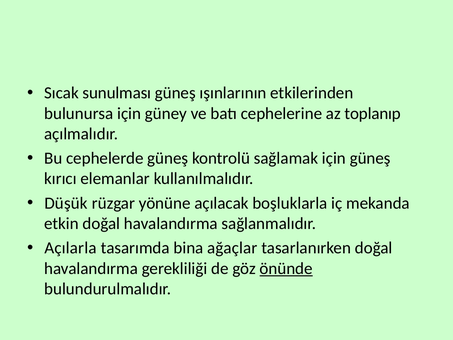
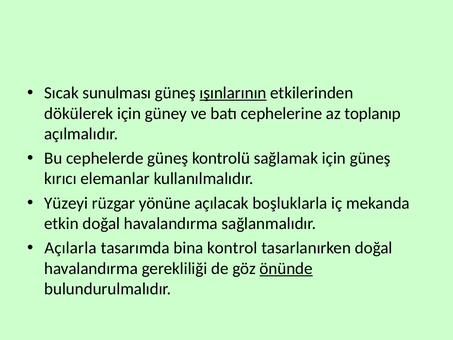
ışınlarının underline: none -> present (233, 93)
bulunursa: bulunursa -> dökülerek (79, 113)
Düşük: Düşük -> Yüzeyi (66, 203)
ağaçlar: ağaçlar -> kontrol (232, 248)
